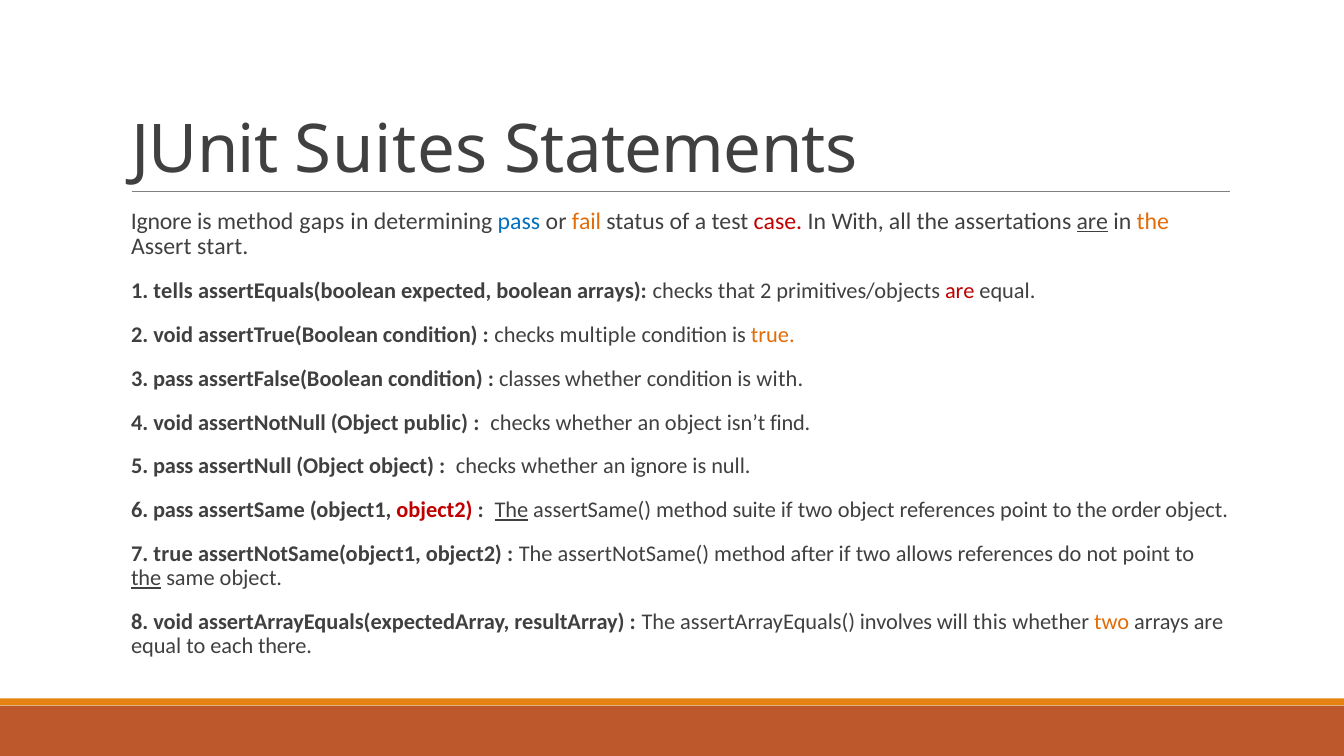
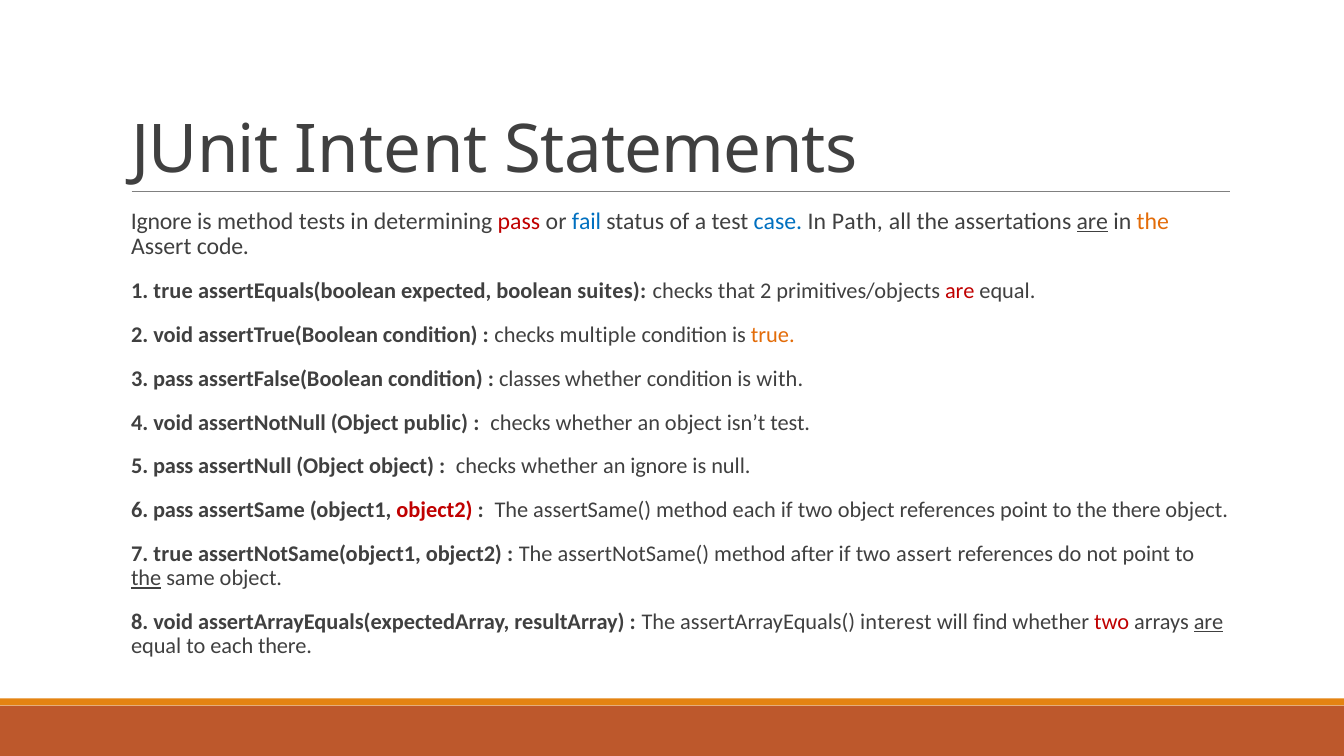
Suites: Suites -> Intent (391, 151)
gaps: gaps -> tests (322, 221)
pass colour: blue -> red (519, 221)
fail colour: orange -> blue (587, 221)
case colour: red -> blue (778, 221)
In With: With -> Path (857, 221)
start: start -> code (223, 247)
1 tells: tells -> true (173, 291)
boolean arrays: arrays -> suites (612, 291)
isn’t find: find -> test (790, 423)
The underline: present -> none (511, 510)
method suite: suite -> each (754, 510)
the order: order -> there (1136, 510)
two allows: allows -> assert (924, 554)
involves: involves -> interest (896, 622)
this: this -> find (990, 622)
two colour: orange -> red (1112, 622)
are underline: none -> present (1209, 622)
